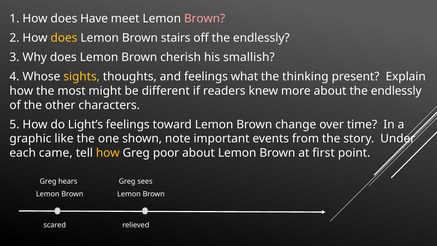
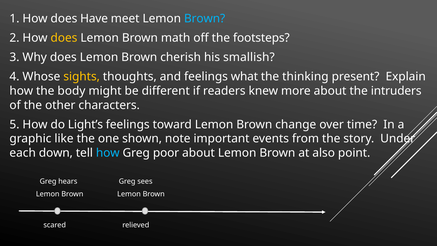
Brown colour: pink -> light blue (205, 19)
stairs: stairs -> math (176, 38)
off the endlessly: endlessly -> footsteps (261, 38)
most: most -> body (71, 91)
about the endlessly: endlessly -> intruders (396, 91)
came: came -> down (56, 153)
how colour: yellow -> light blue (108, 153)
first: first -> also (324, 153)
